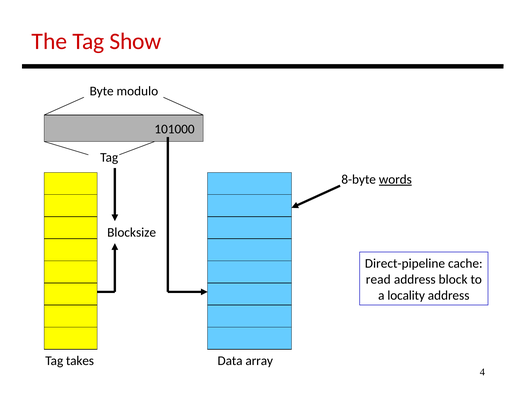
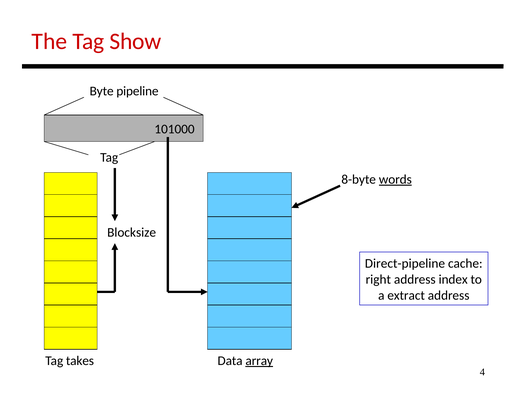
modulo: modulo -> pipeline (137, 91)
read: read -> right (378, 279)
block: block -> index (453, 279)
locality: locality -> extract (406, 295)
array underline: none -> present (259, 360)
